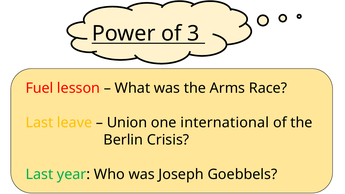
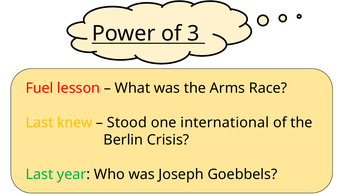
leave: leave -> knew (75, 123)
Union: Union -> Stood (127, 123)
